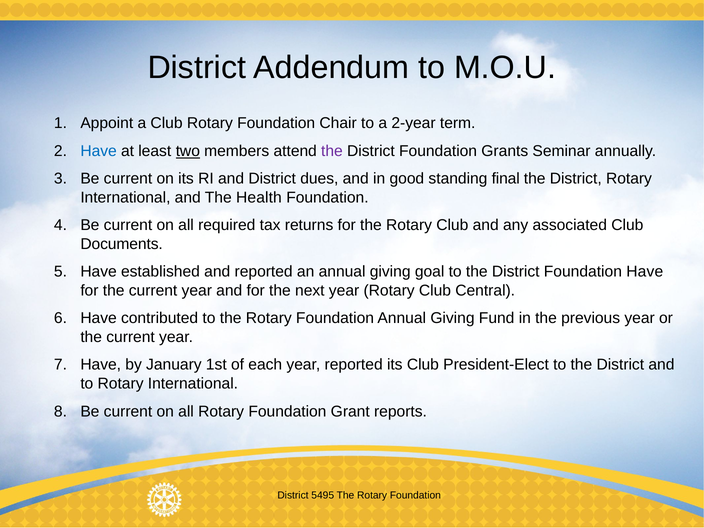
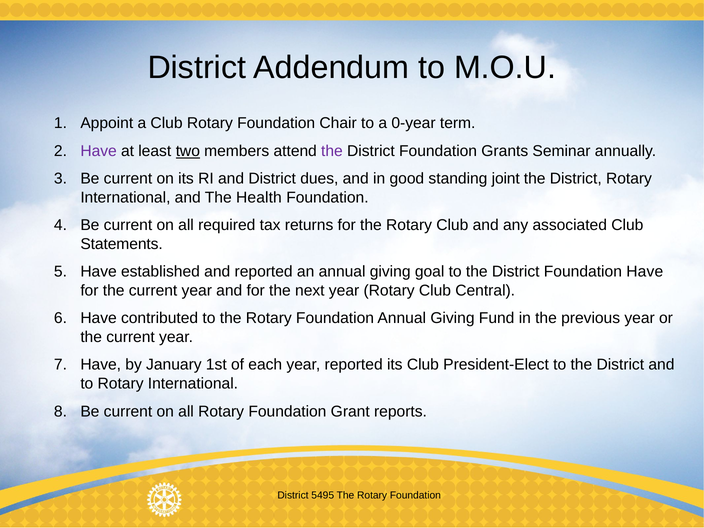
2-year: 2-year -> 0-year (414, 123)
Have colour: blue -> purple (99, 151)
final: final -> joint (506, 179)
Documents: Documents -> Statements (122, 244)
